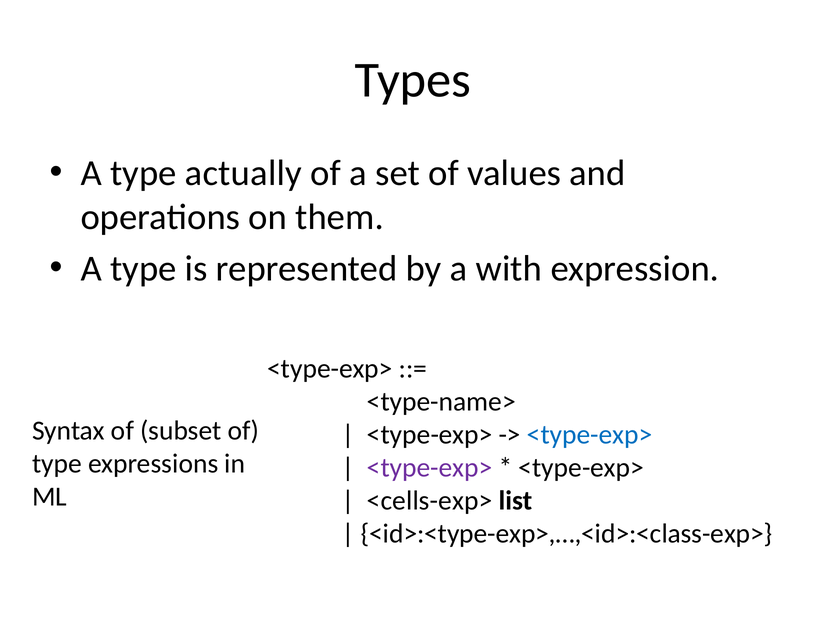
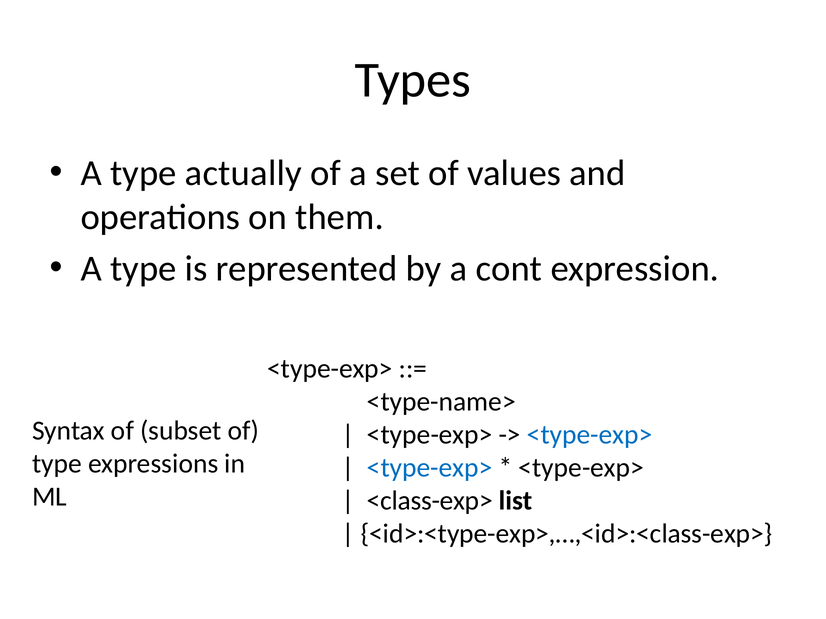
with: with -> cont (509, 269)
<type-exp> colour: purple -> blue (430, 468)
<cells-exp>: <cells-exp> -> <class-exp> (430, 501)
